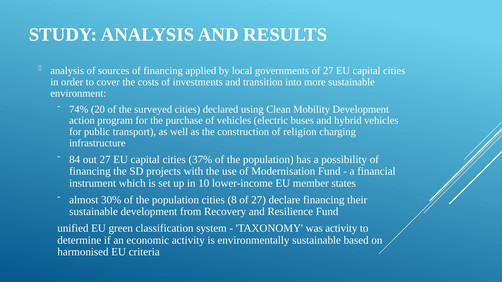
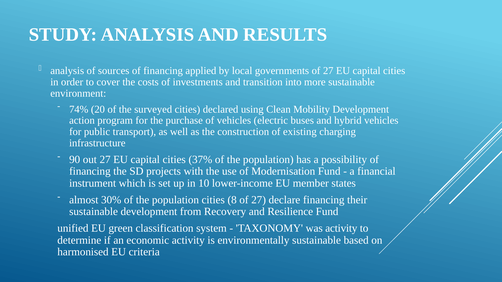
religion: religion -> existing (300, 132)
84: 84 -> 90 (75, 160)
